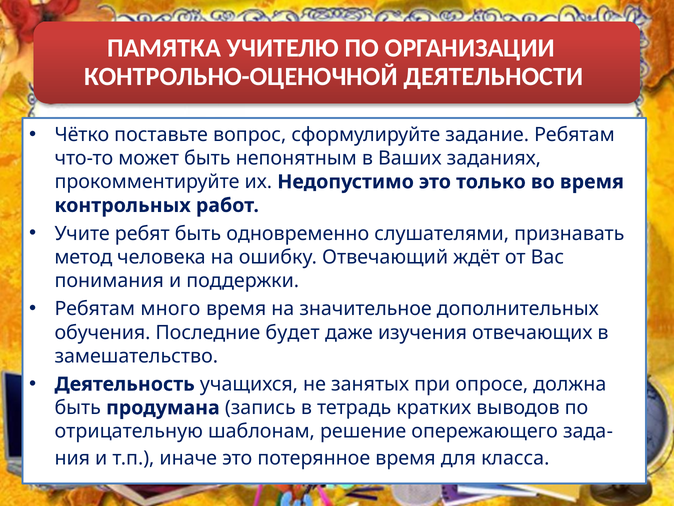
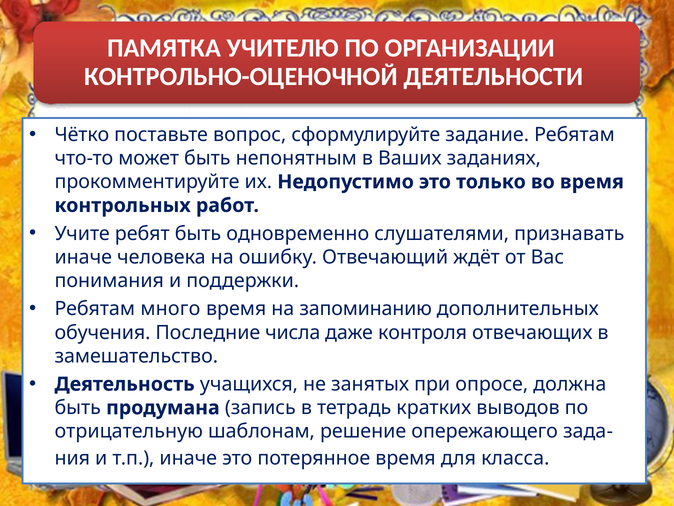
метод: метод -> иначе (83, 257)
значительное: значительное -> запоминанию (366, 309)
будет: будет -> числа (293, 332)
изучения: изучения -> контроля (423, 332)
